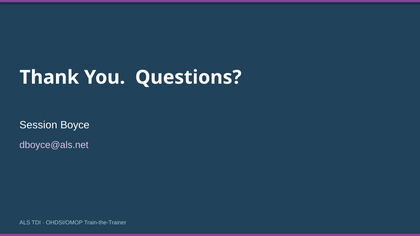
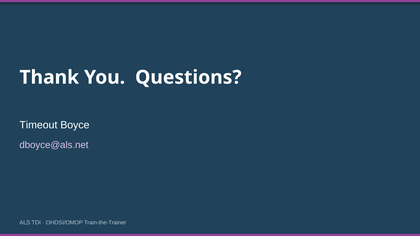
Session: Session -> Timeout (38, 125)
